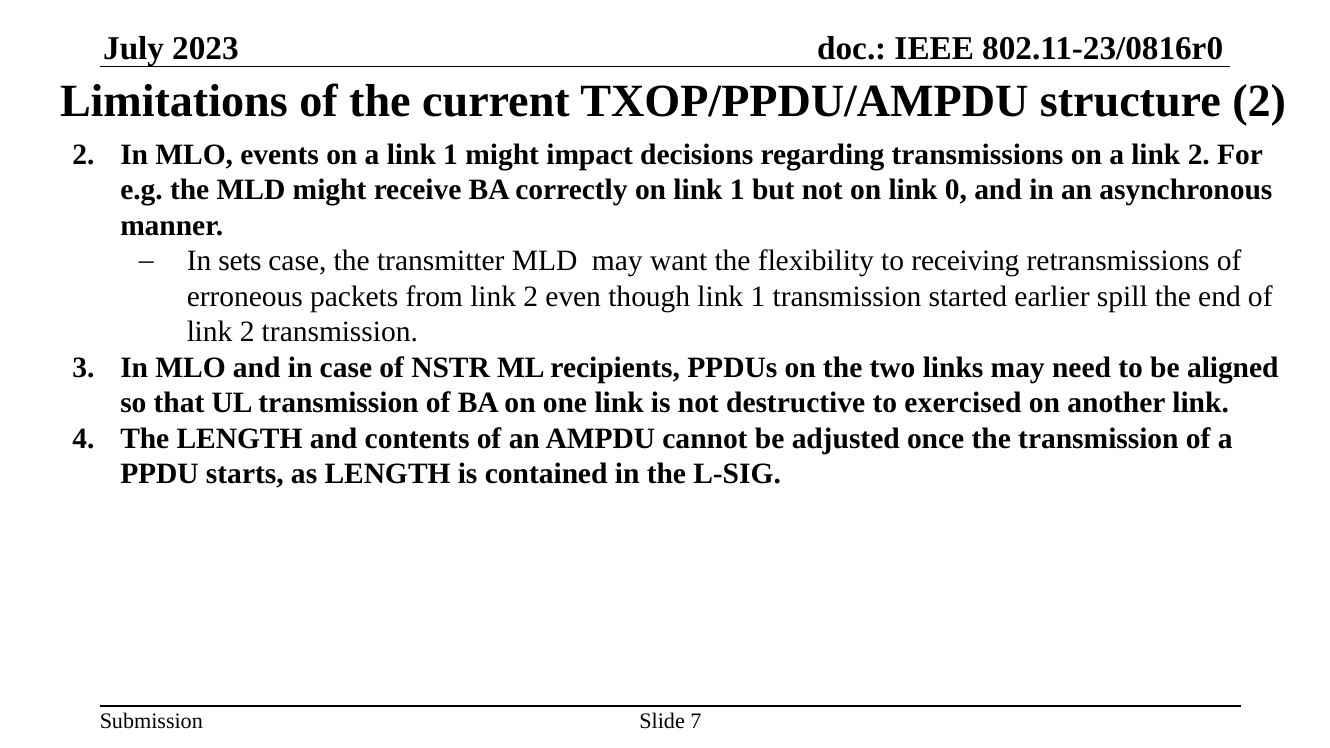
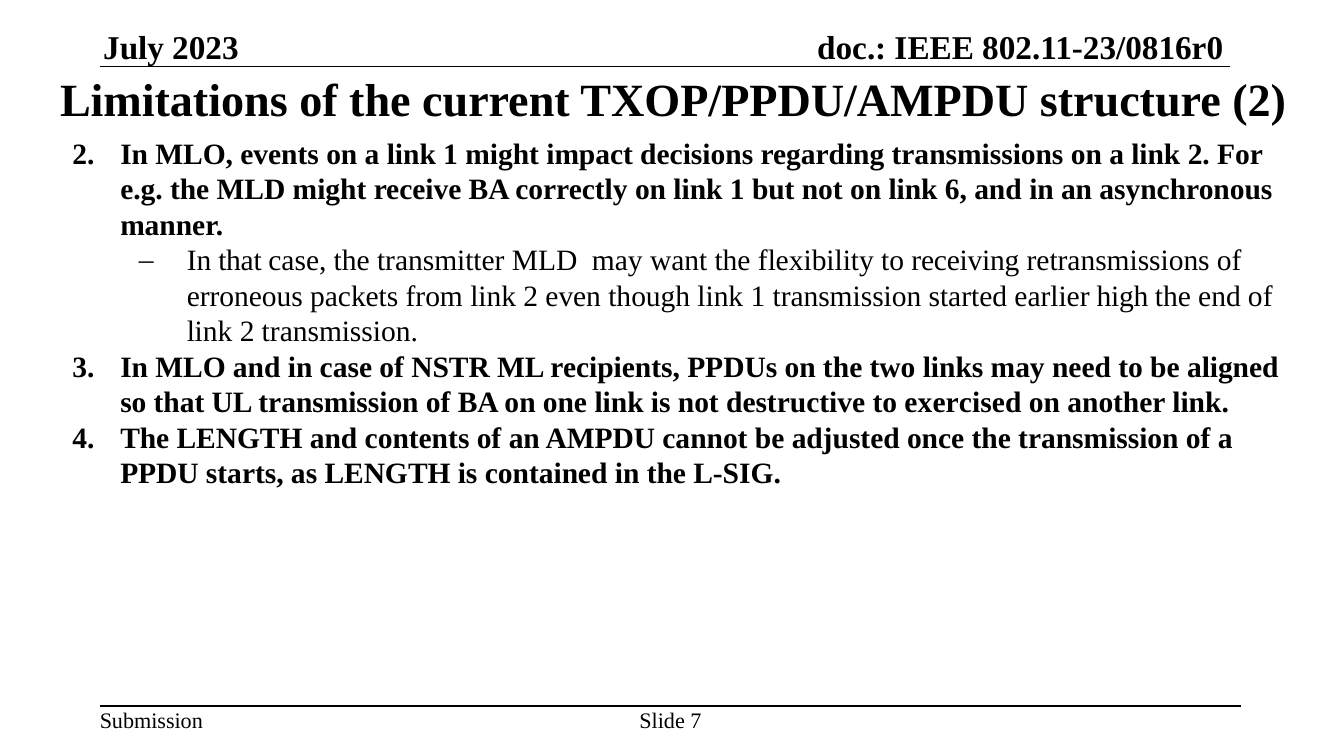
0: 0 -> 6 (956, 190)
In sets: sets -> that (240, 261)
spill: spill -> high (1122, 297)
